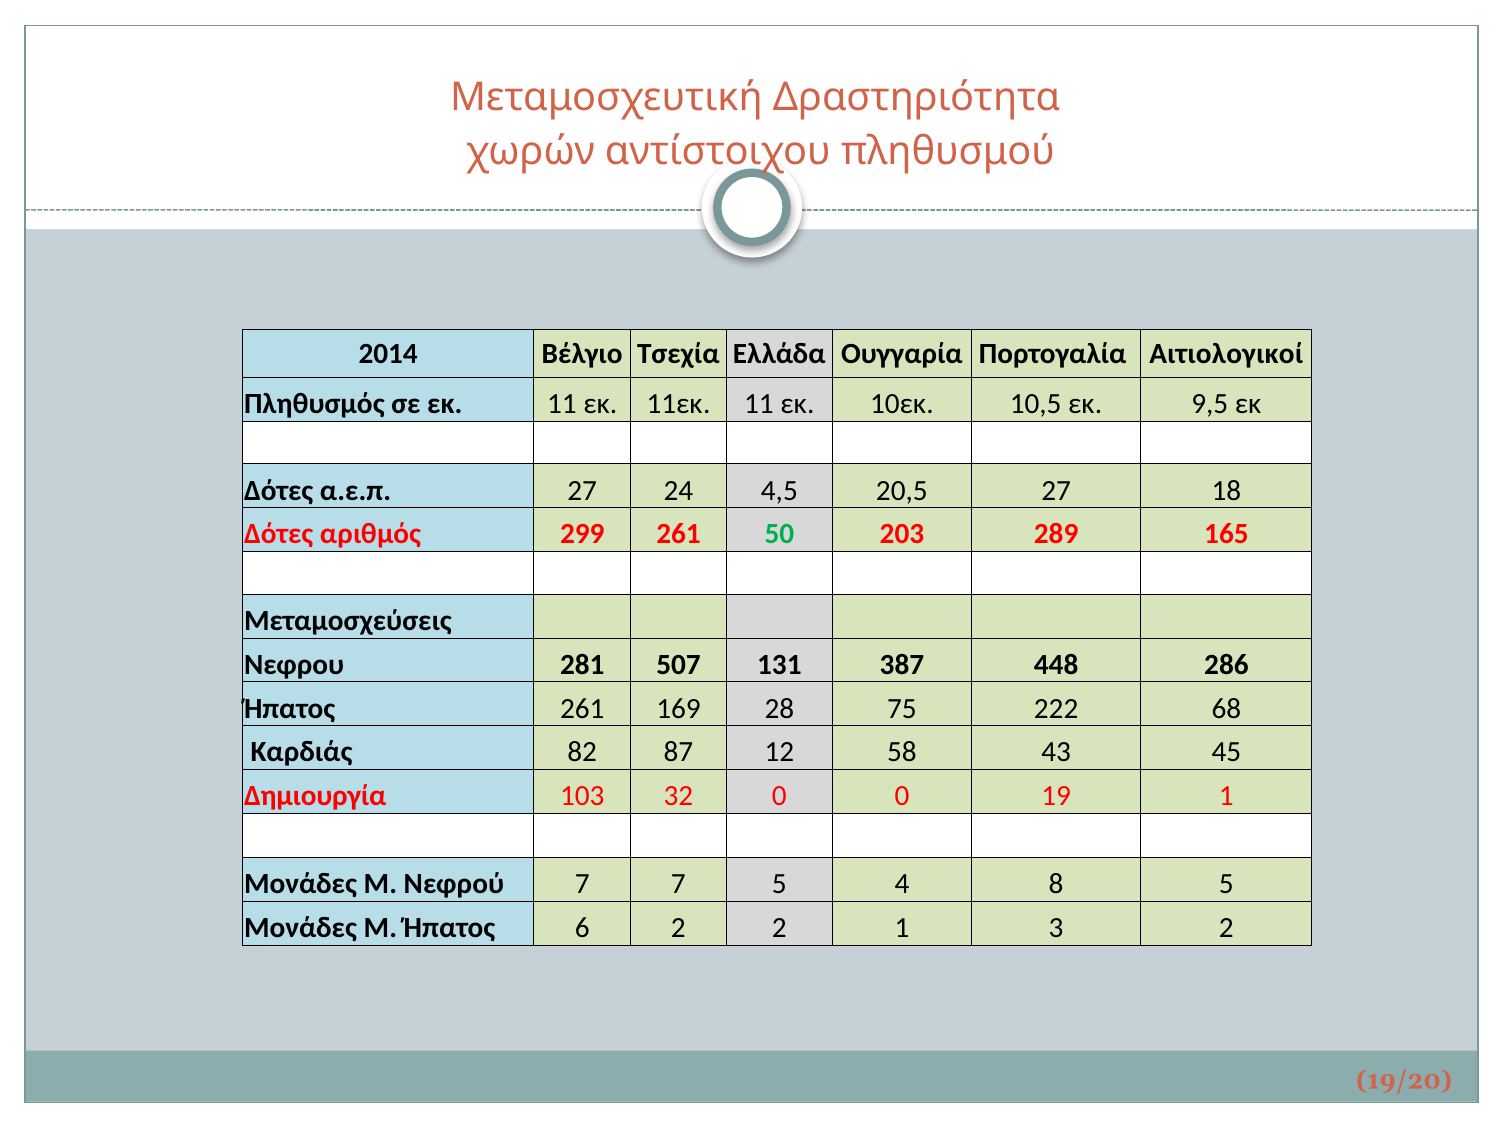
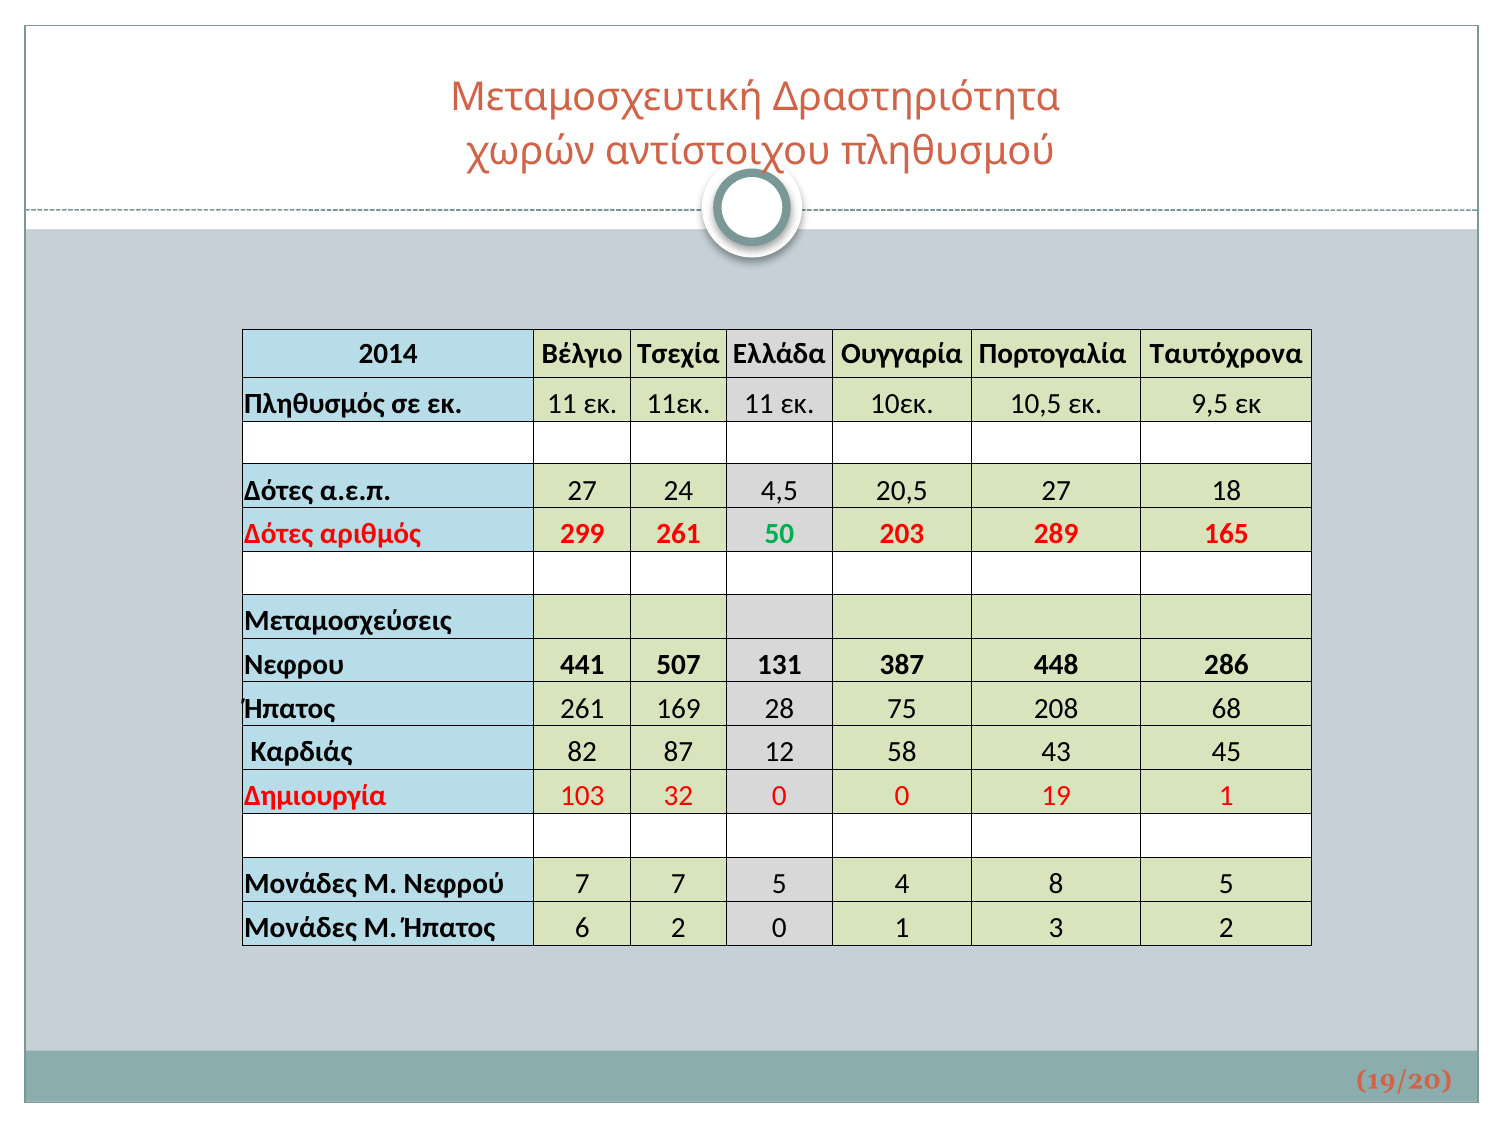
Αιτιολογικοί: Αιτιολογικοί -> Ταυτόχρονα (1226, 354)
281: 281 -> 441 (582, 665)
222: 222 -> 208 (1056, 708)
2 2: 2 -> 0 (779, 928)
